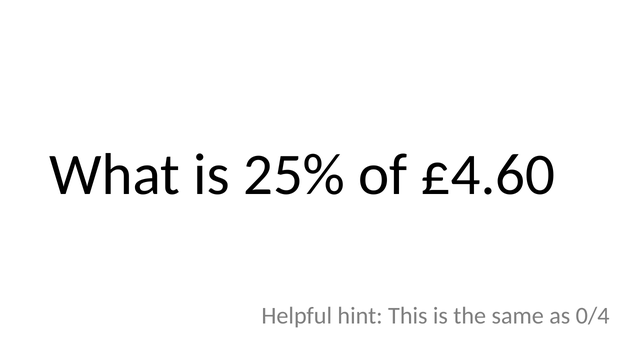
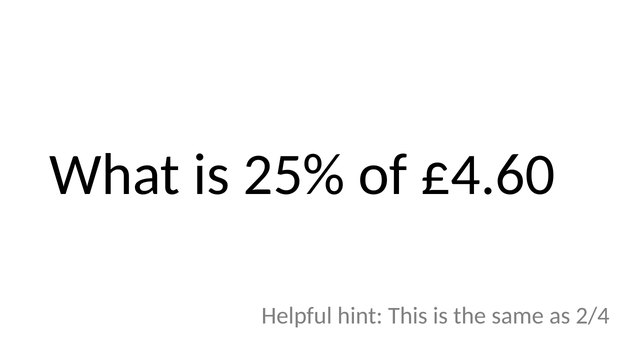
0/4: 0/4 -> 2/4 (593, 316)
